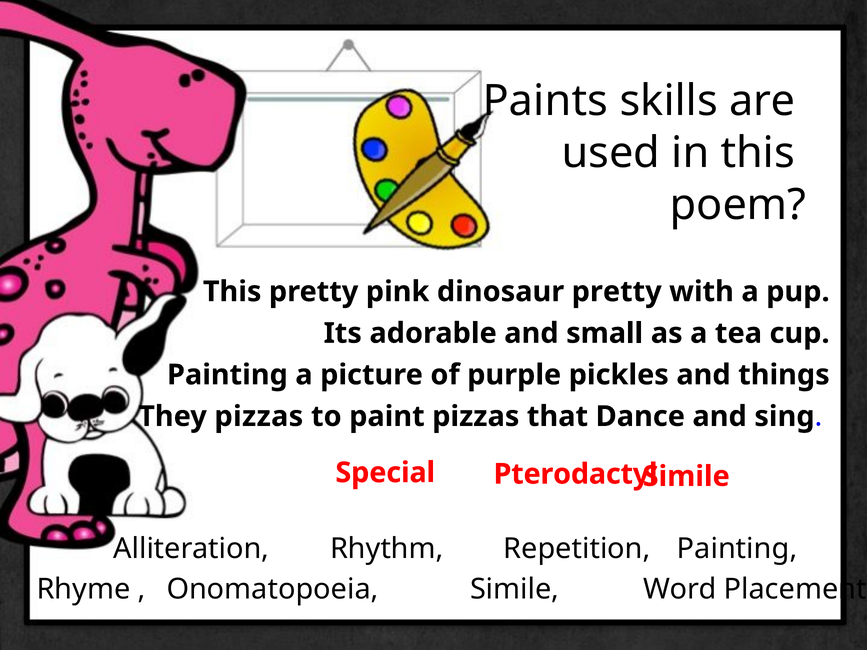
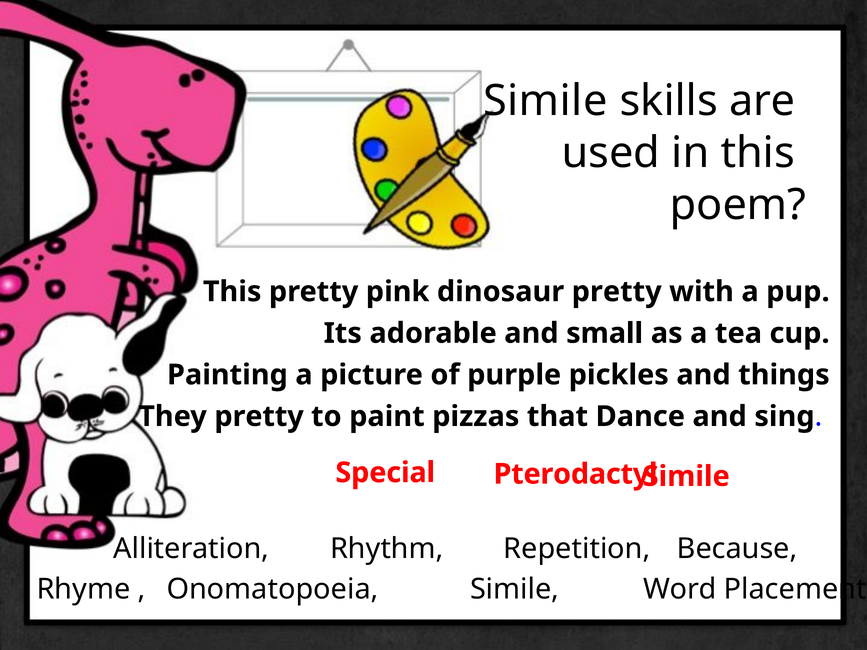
Paints: Paints -> Simile (545, 101)
They pizzas: pizzas -> pretty (259, 417)
Repetition Painting: Painting -> Because (737, 549)
